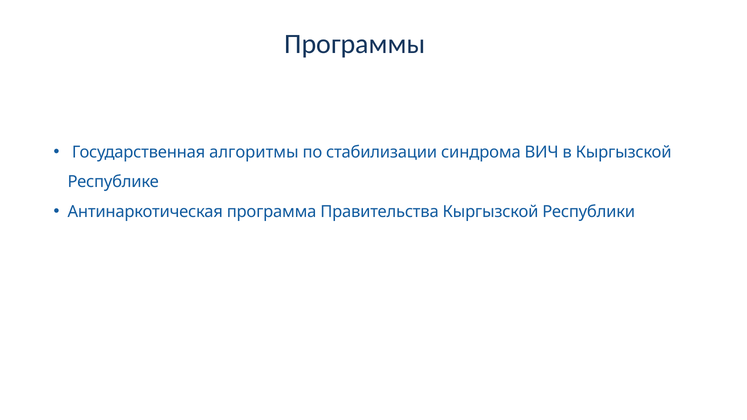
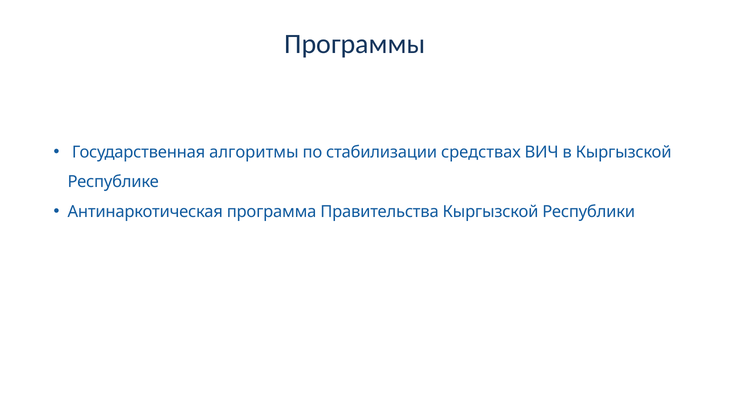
синдрома: синдрома -> средствах (481, 152)
